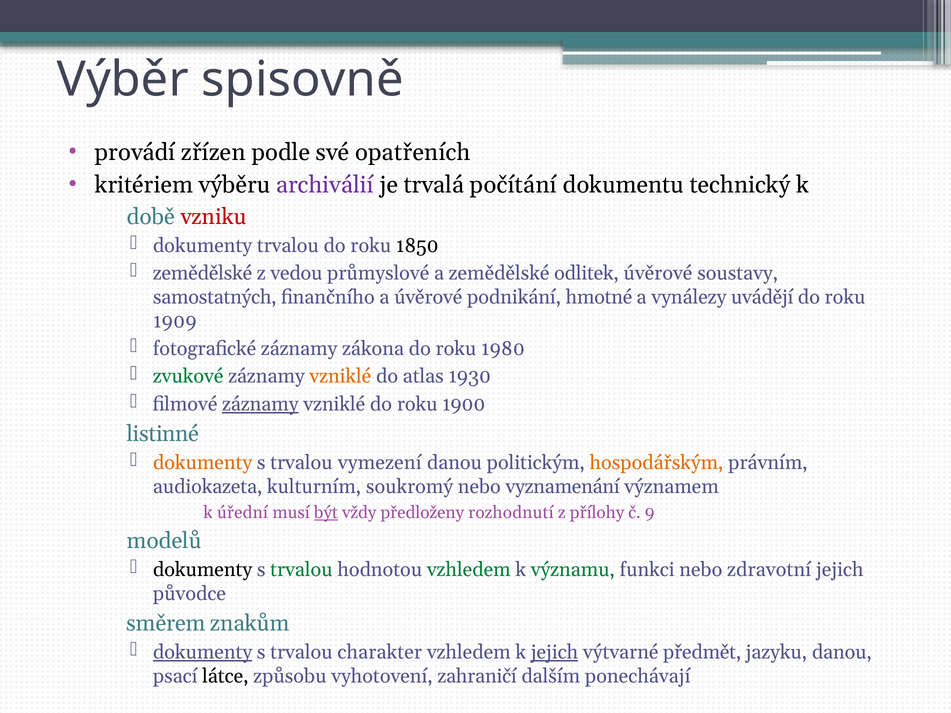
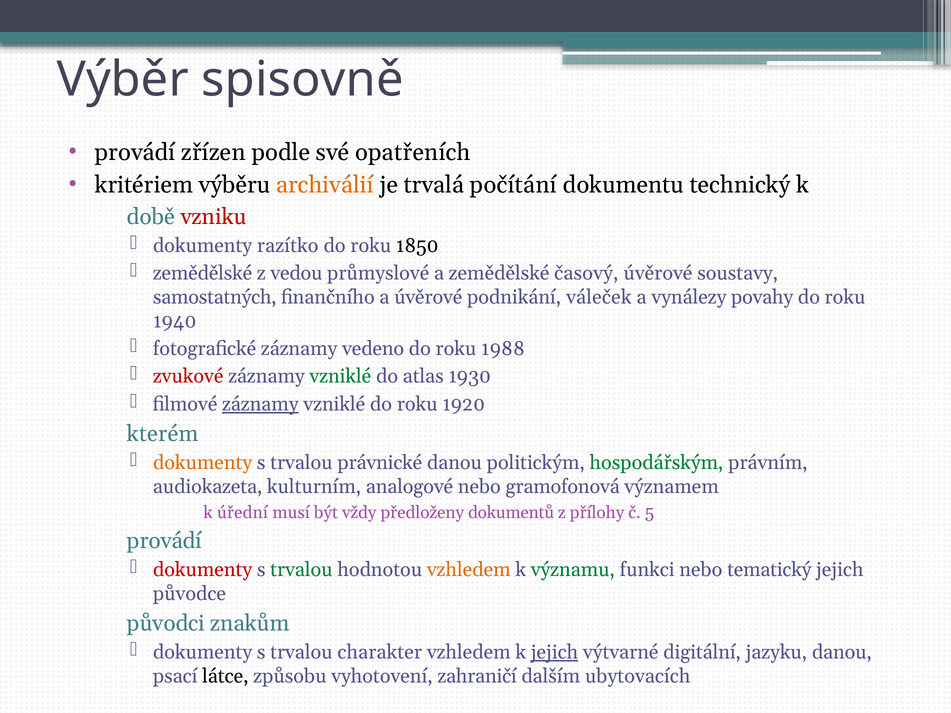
archiválií colour: purple -> orange (325, 185)
dokumenty trvalou: trvalou -> razítko (288, 246)
odlitek: odlitek -> časový (586, 274)
hmotné: hmotné -> váleček (599, 297)
uvádějí: uvádějí -> povahy (762, 297)
1909: 1909 -> 1940 (175, 321)
zákona: zákona -> vedeno (373, 349)
1980: 1980 -> 1988 (503, 349)
zvukové colour: green -> red (188, 377)
vzniklé colour: orange -> green (340, 377)
1900: 1900 -> 1920 (464, 404)
listinné: listinné -> kterém (163, 434)
vymezení: vymezení -> právnické (380, 463)
hospodářským colour: orange -> green (657, 463)
soukromý: soukromý -> analogové (410, 487)
vyznamenání: vyznamenání -> gramofonová (563, 487)
být underline: present -> none (326, 513)
rozhodnutí: rozhodnutí -> dokumentů (511, 513)
9: 9 -> 5 (650, 513)
modelů: modelů -> provádí (164, 541)
dokumenty colour: black -> red (203, 570)
vzhledem colour: green -> orange (469, 570)
zdravotní: zdravotní -> tematický (769, 570)
směrem: směrem -> původci (166, 623)
dokumenty underline: present -> none (203, 652)
předmět: předmět -> digitální (702, 652)
ponechávají: ponechávají -> ubytovacích (638, 676)
